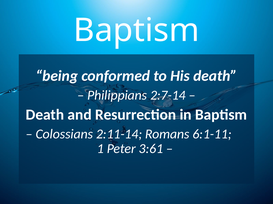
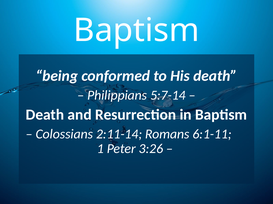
2:7-14: 2:7-14 -> 5:7-14 (168, 96)
3:61: 3:61 -> 3:26 (151, 149)
